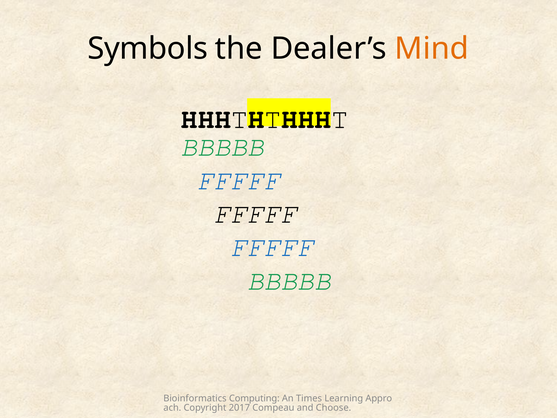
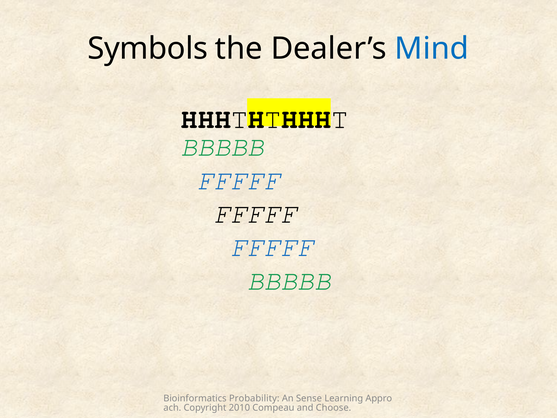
Mind colour: orange -> blue (432, 49)
Computing: Computing -> Probability (254, 398)
Times: Times -> Sense (309, 398)
2017: 2017 -> 2010 (239, 407)
